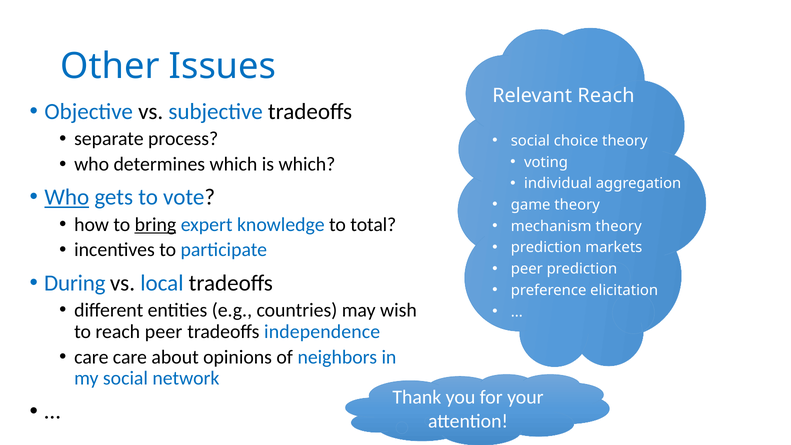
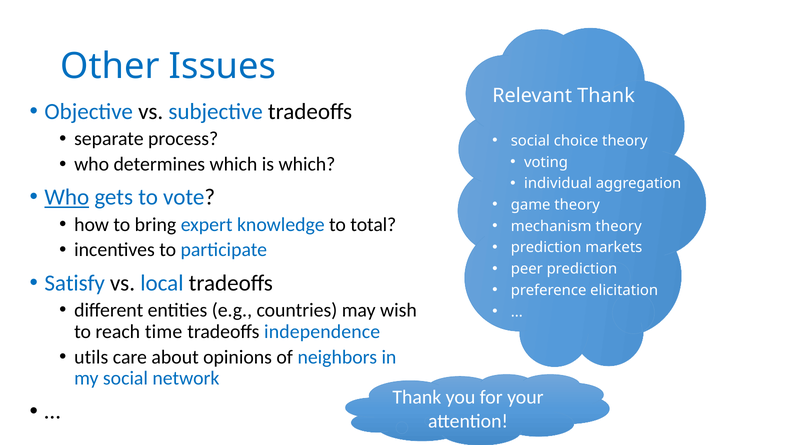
Relevant Reach: Reach -> Thank (606, 96)
bring underline: present -> none (155, 224)
During: During -> Satisfy (75, 283)
reach peer: peer -> time (164, 331)
care: care -> utils (91, 357)
